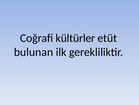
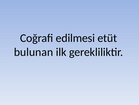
kültürler: kültürler -> edilmesi (75, 38)
